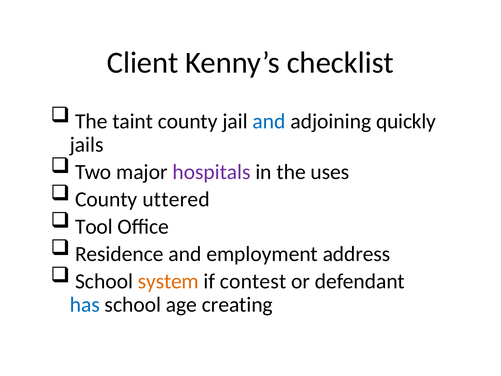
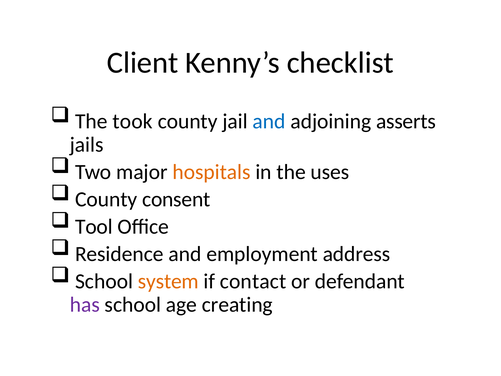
taint: taint -> took (133, 121)
quickly: quickly -> asserts (406, 121)
hospitals colour: purple -> orange (212, 172)
uttered: uttered -> consent (176, 199)
contest: contest -> contact (253, 281)
has colour: blue -> purple (85, 305)
